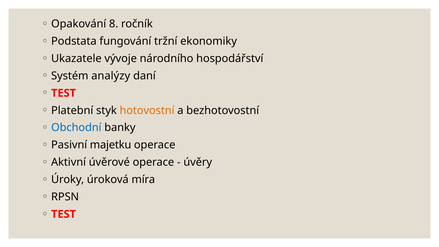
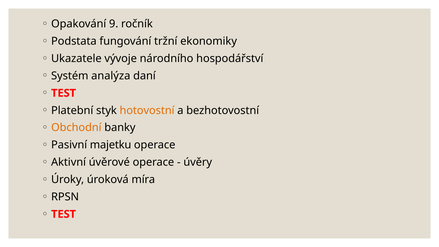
8: 8 -> 9 (114, 24)
analýzy: analýzy -> analýza (111, 76)
Obchodní colour: blue -> orange (76, 128)
